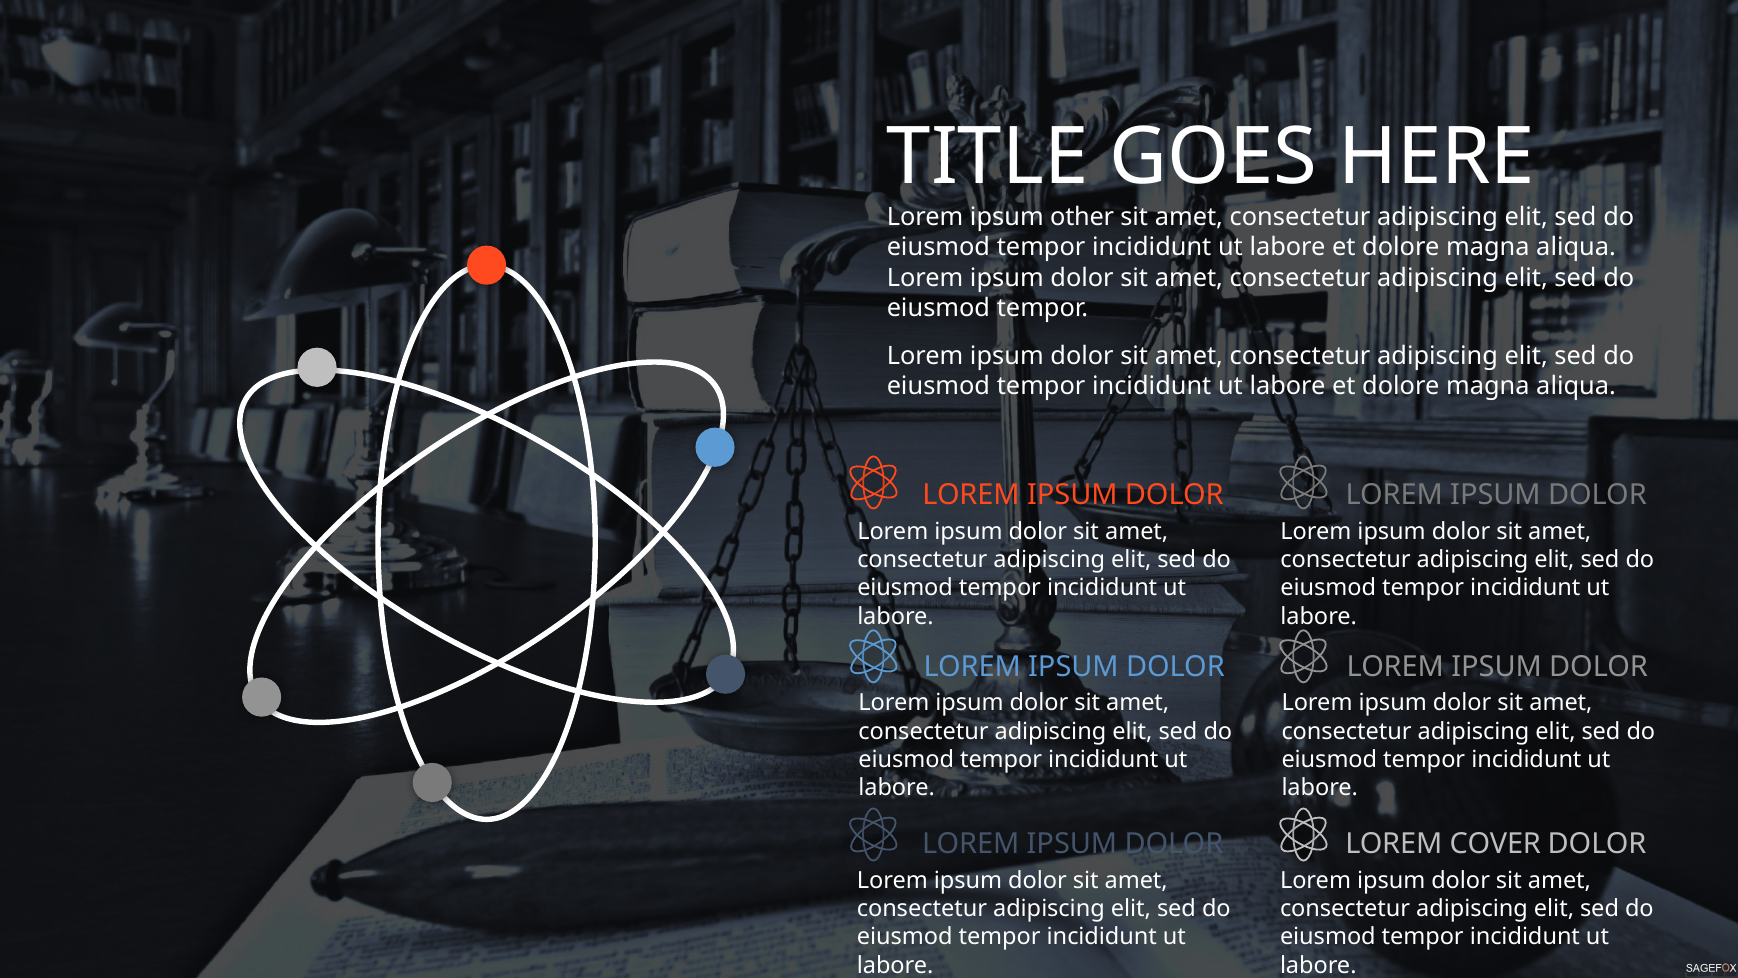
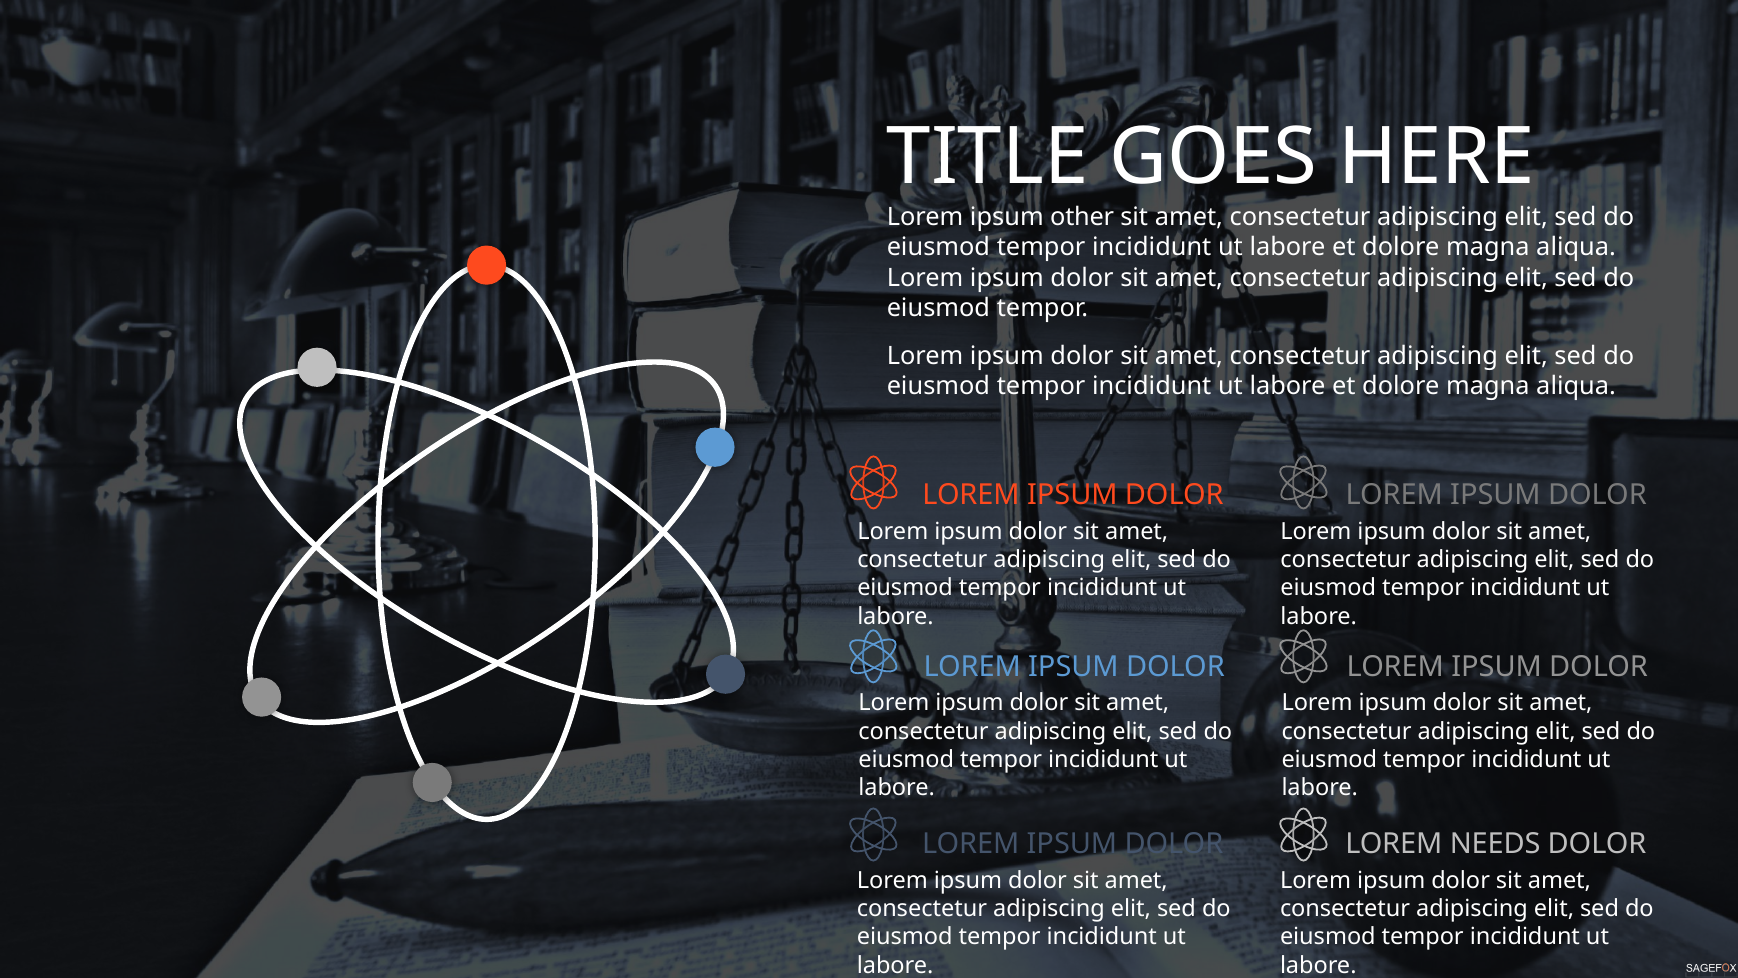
COVER: COVER -> NEEDS (1495, 844)
